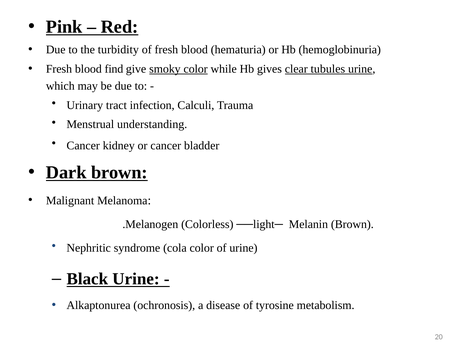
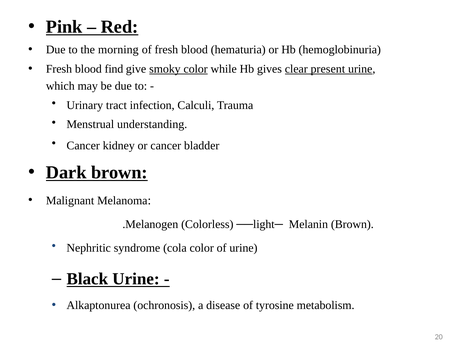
turbidity: turbidity -> morning (118, 50)
tubules: tubules -> present (328, 69)
